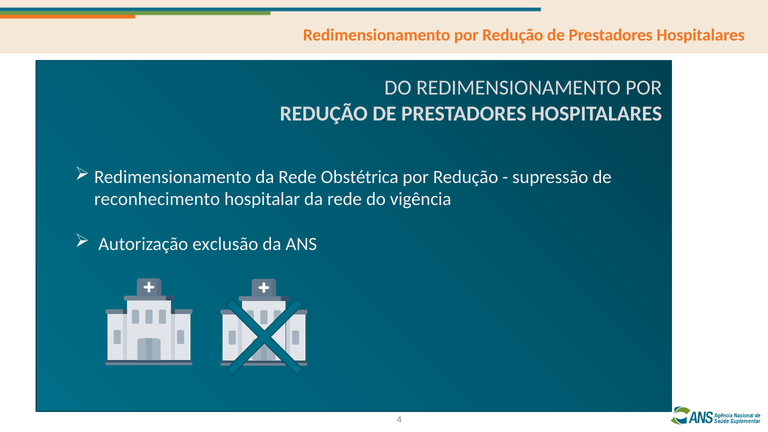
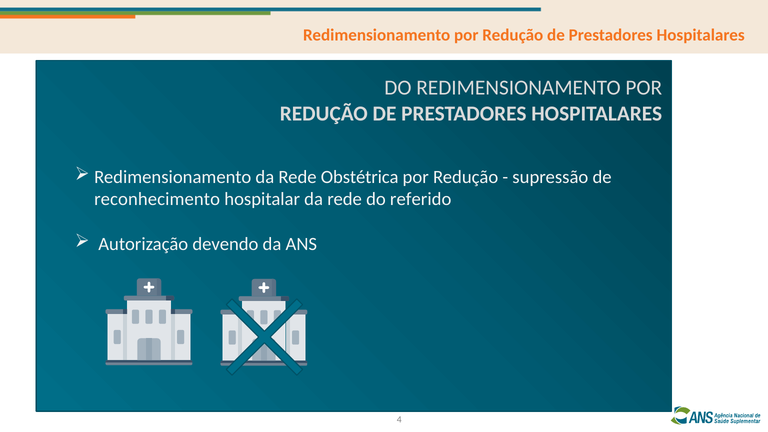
vigência: vigência -> referido (421, 199)
exclusão: exclusão -> devendo (225, 244)
